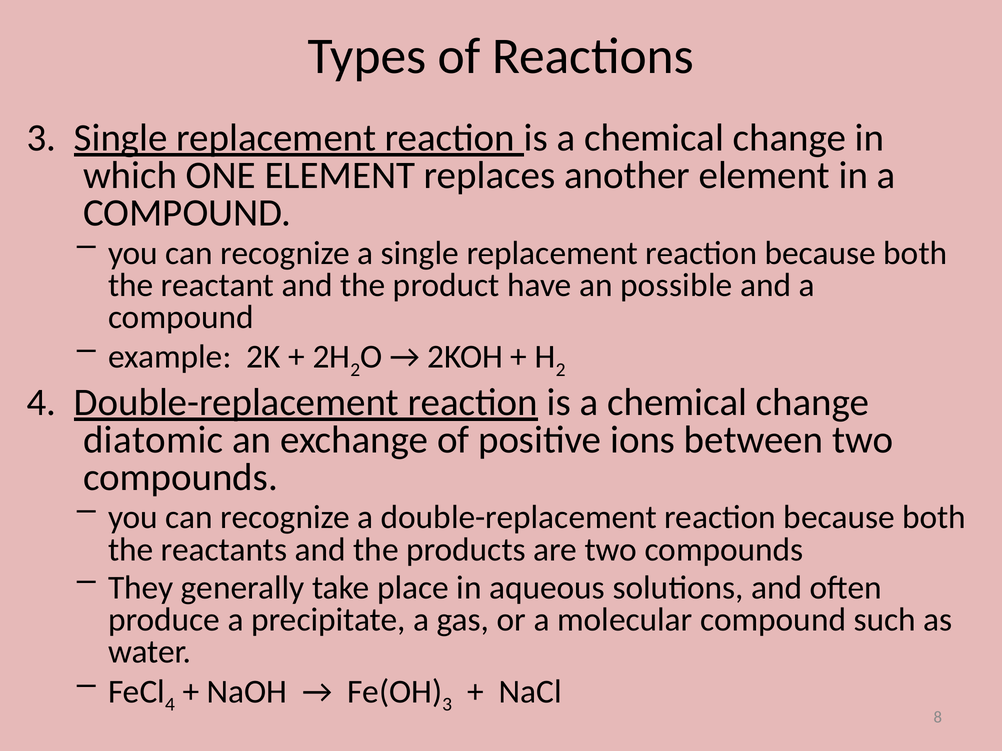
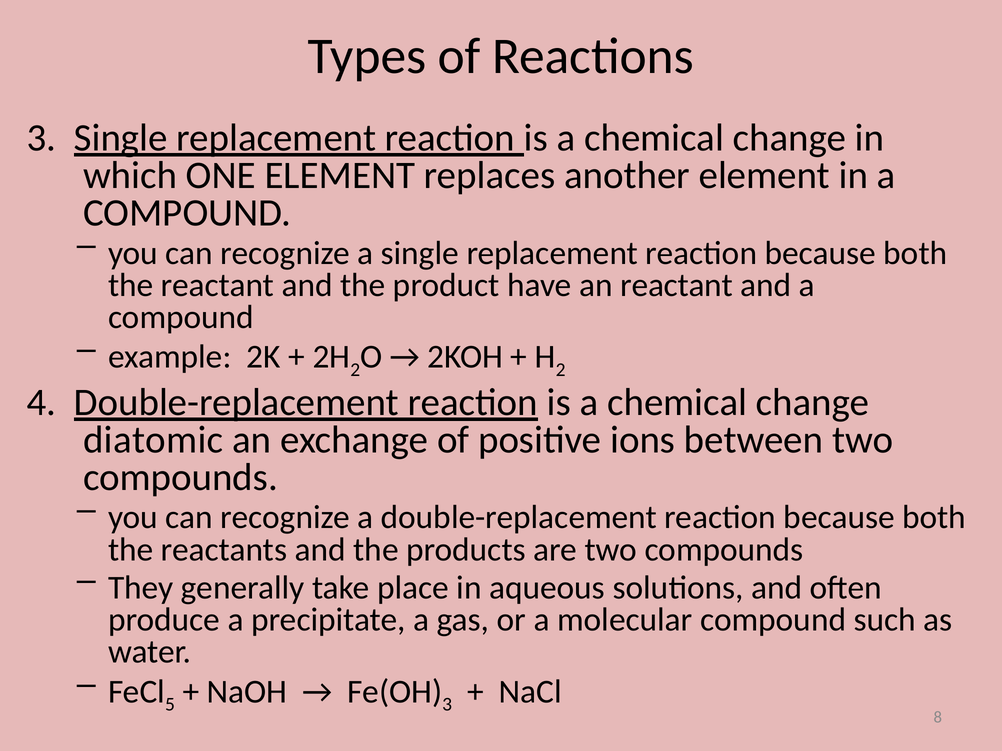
an possible: possible -> reactant (677, 285)
4: 4 -> 5 (170, 705)
